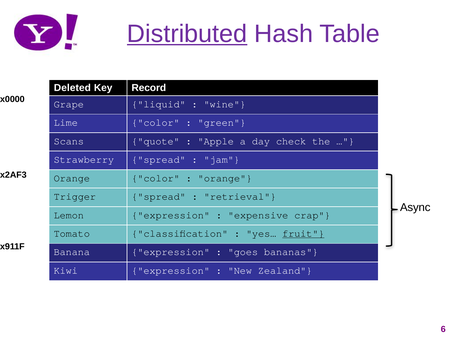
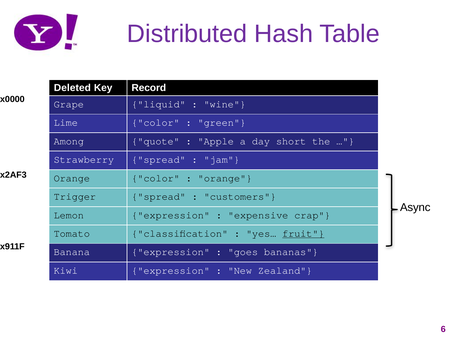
Distributed underline: present -> none (187, 34)
Scans: Scans -> Among (69, 141)
check: check -> short (291, 141)
retrieval: retrieval -> customers (240, 197)
